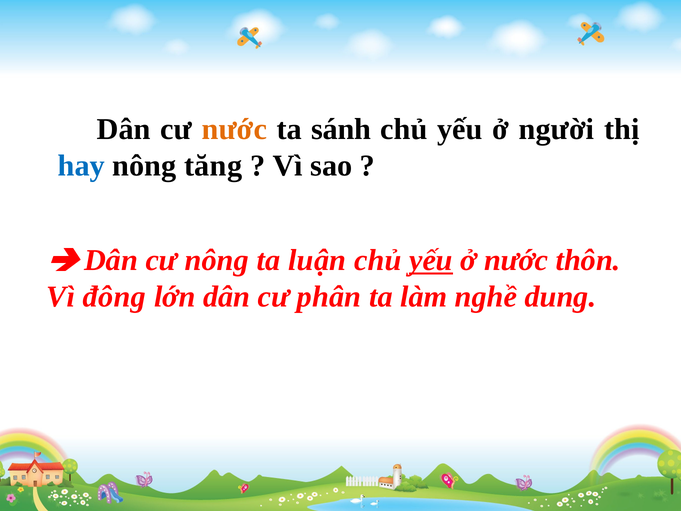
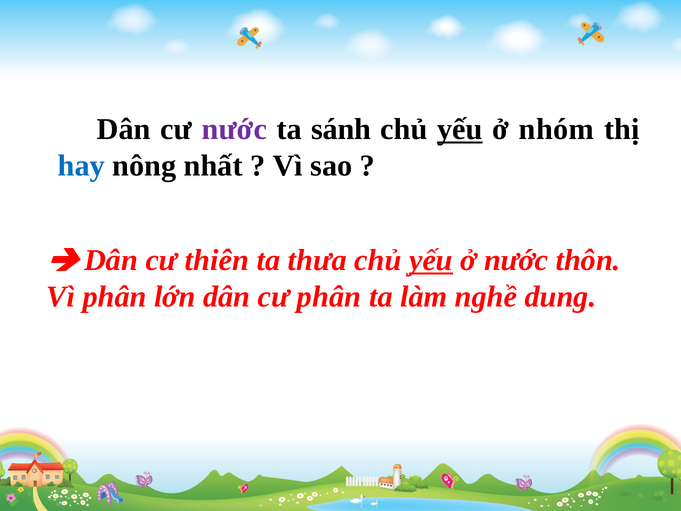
nước colour: orange -> purple (234, 129)
yếu underline: none -> present (460, 129)
người: người -> nhóm (556, 129)
tăng: tăng -> nhất (213, 166)
cư nông: nông -> thiên (217, 260)
luận: luận -> thưa (317, 260)
Vì đông: đông -> phân (115, 297)
